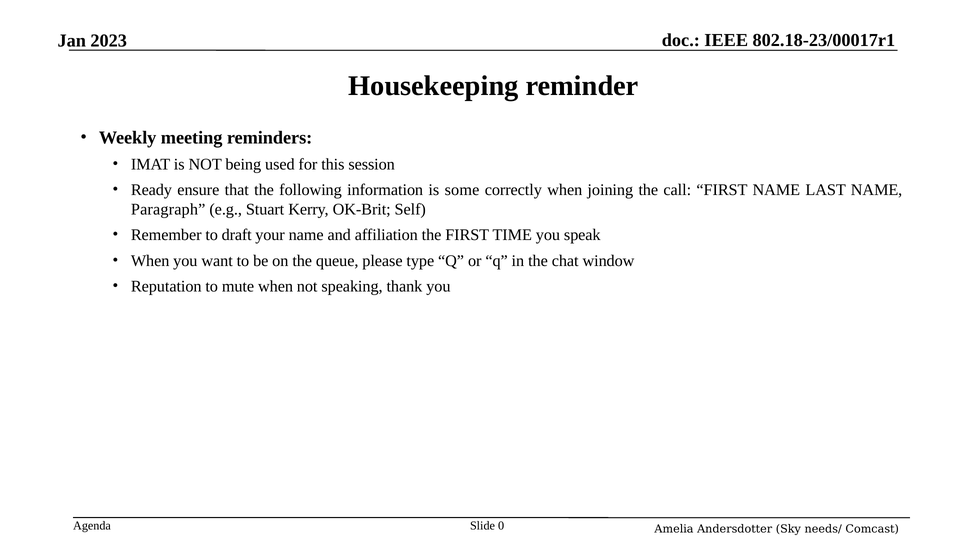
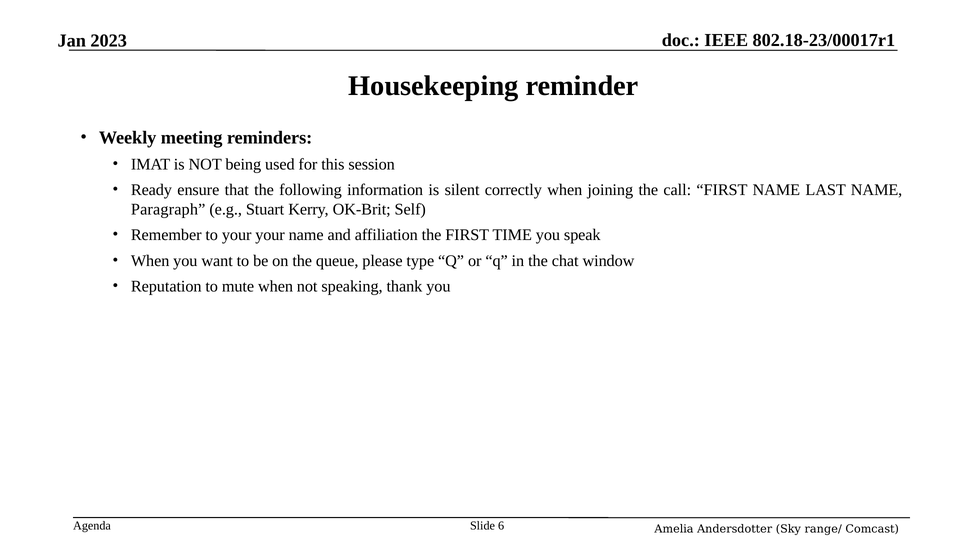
some: some -> silent (462, 190)
to draft: draft -> your (237, 235)
0: 0 -> 6 (501, 526)
needs/: needs/ -> range/ (823, 529)
